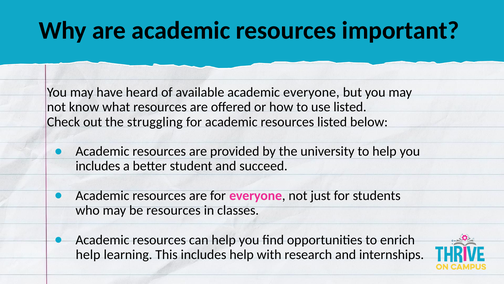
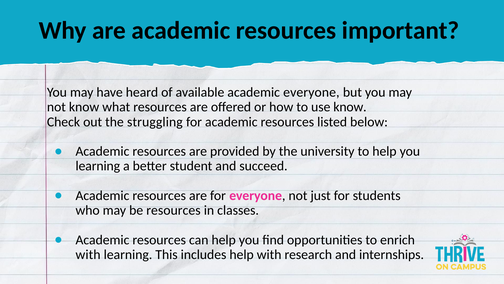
use listed: listed -> know (350, 107)
includes: includes -> learning (98, 166)
help: help -> with (88, 254)
